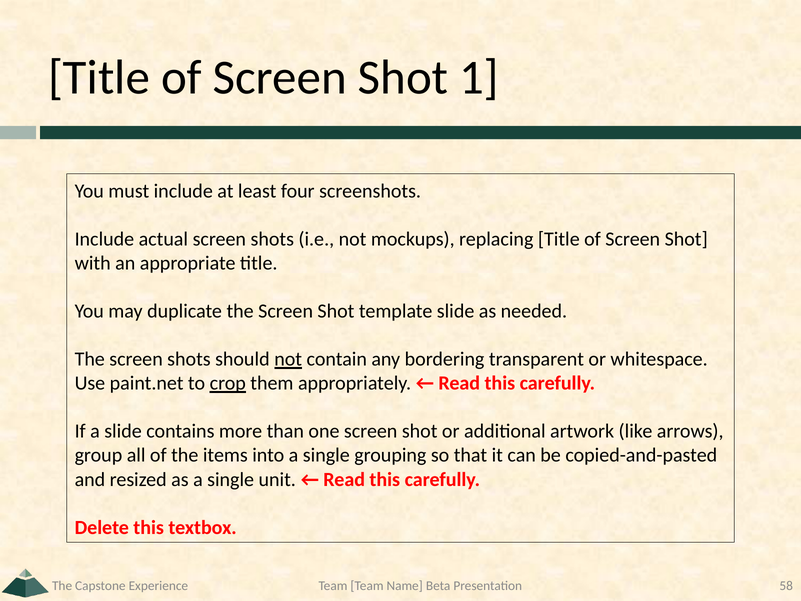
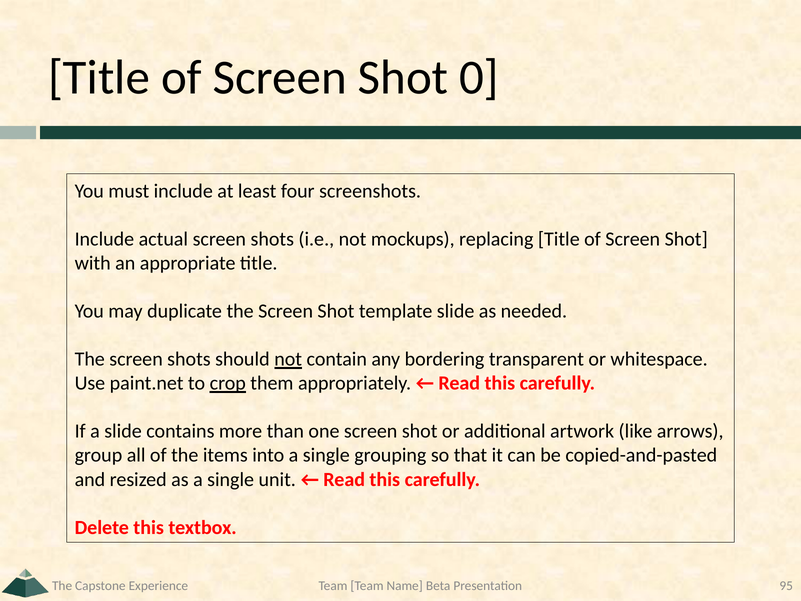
1: 1 -> 0 (479, 78)
58: 58 -> 95 (786, 586)
